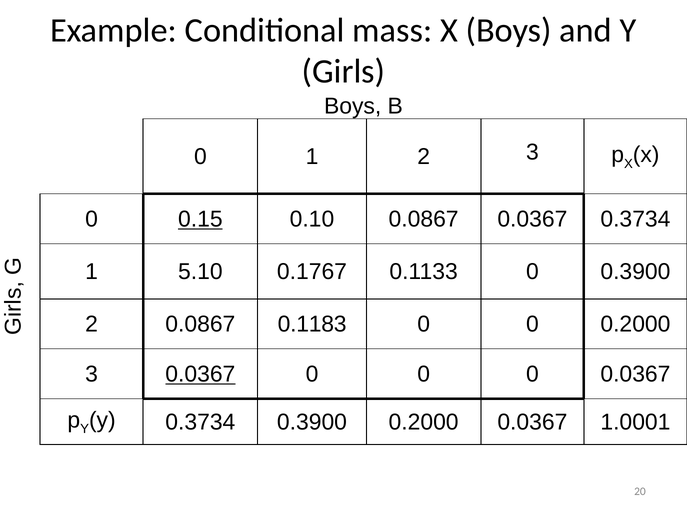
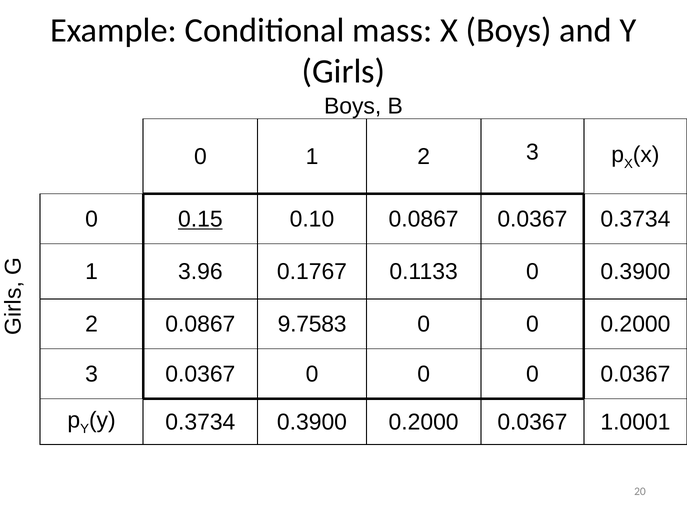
5.10: 5.10 -> 3.96 (200, 272)
0.1183: 0.1183 -> 9.7583 (312, 324)
0.0367 underline: present -> none (200, 374)
